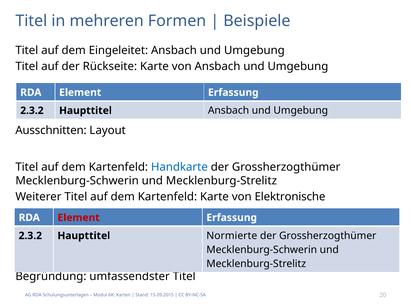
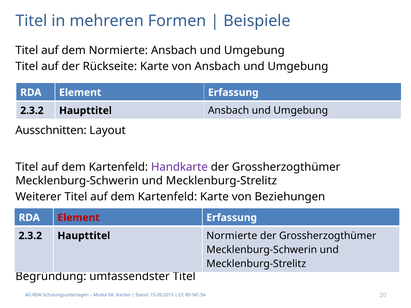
dem Eingeleitet: Eingeleitet -> Normierte (118, 51)
Handkarte colour: blue -> purple (179, 167)
Elektronische: Elektronische -> Beziehungen (290, 197)
